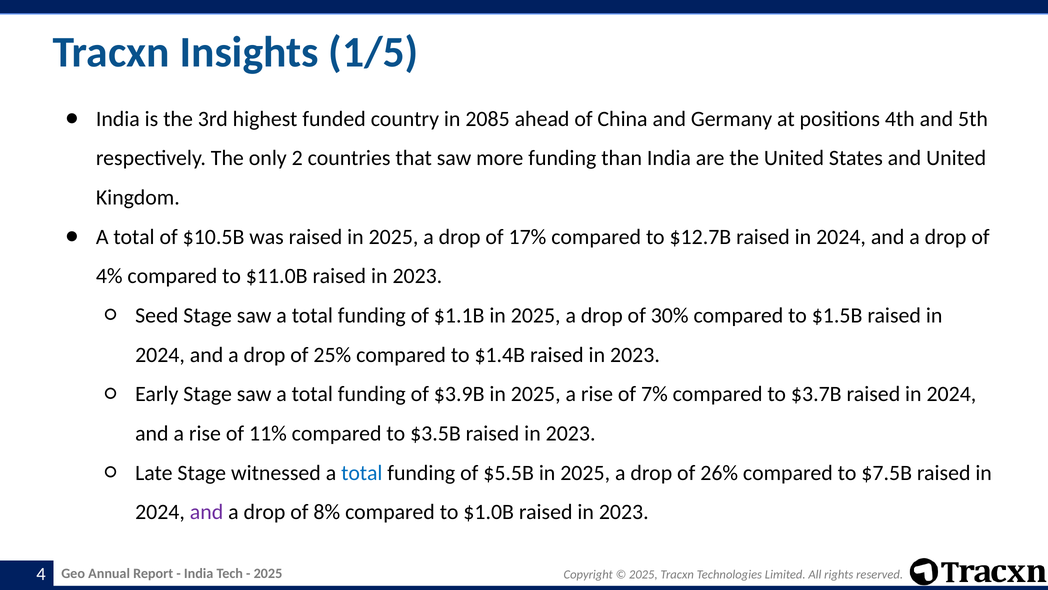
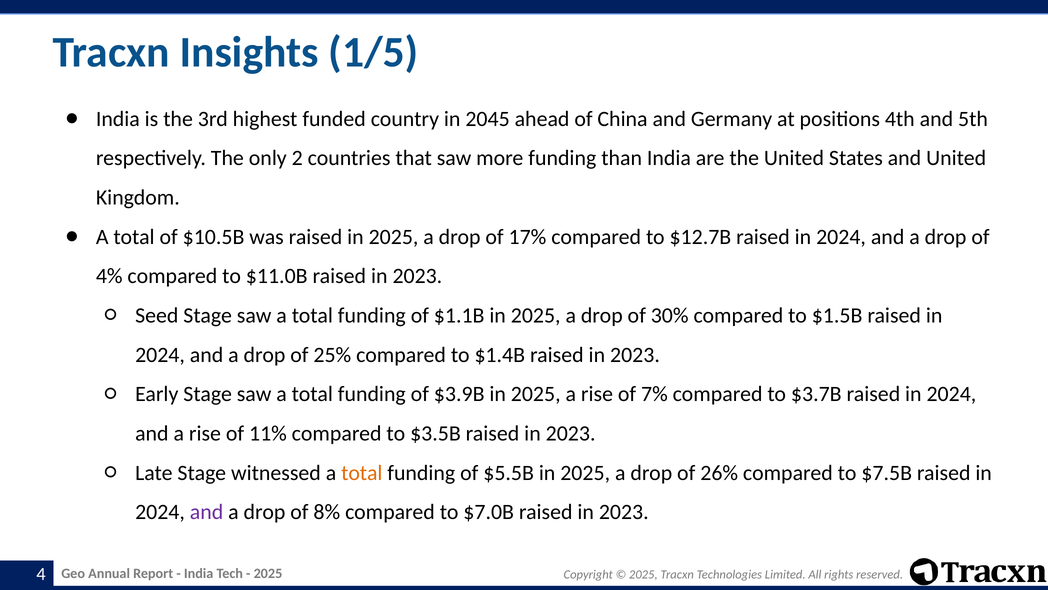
2085: 2085 -> 2045 (488, 119)
total colour: blue -> orange (362, 472)
$1.0B: $1.0B -> $7.0B (489, 512)
